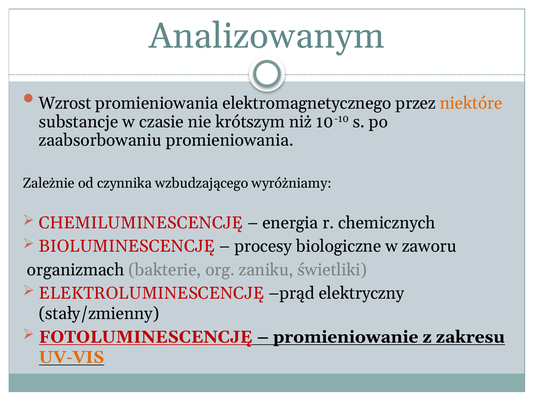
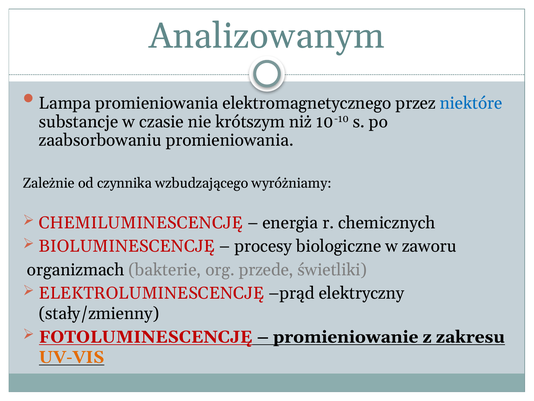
Wzrost: Wzrost -> Lampa (65, 103)
niektóre colour: orange -> blue (471, 103)
zaniku: zaniku -> przede (266, 269)
